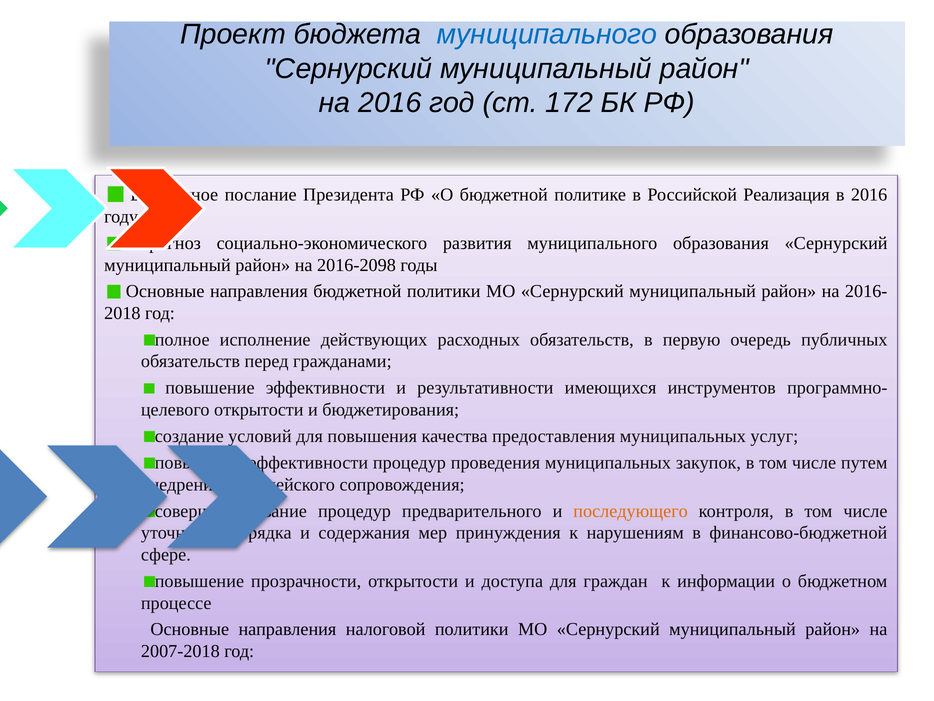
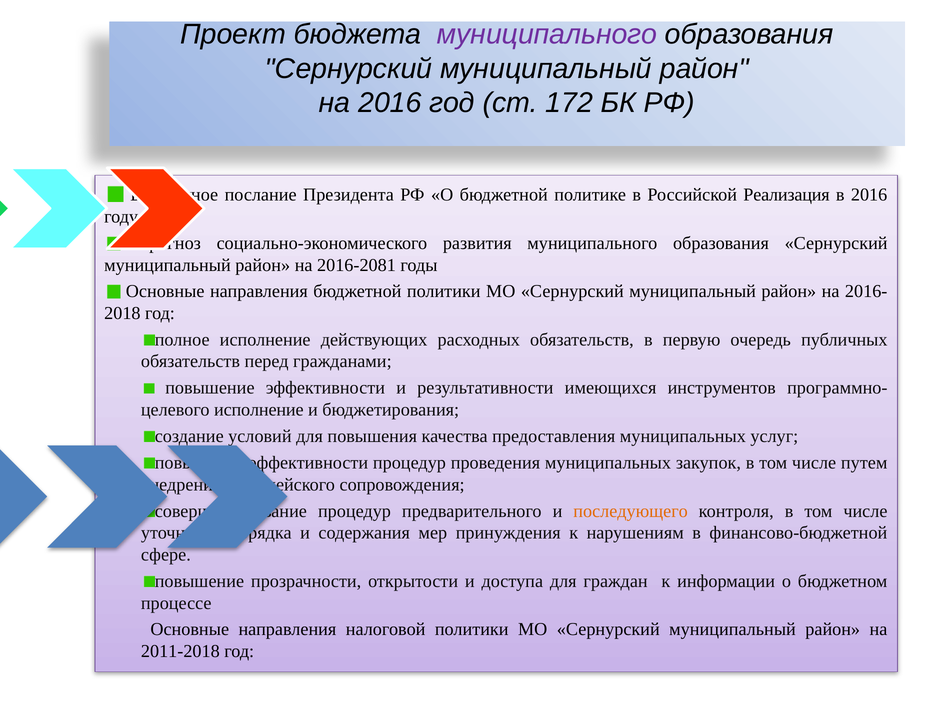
муниципального colour: blue -> purple (547, 35)
2016-2098: 2016-2098 -> 2016-2081 (356, 265)
открытости: открытости -> исполнение (259, 409)
2007-2018: 2007-2018 -> 2011-2018 (180, 651)
